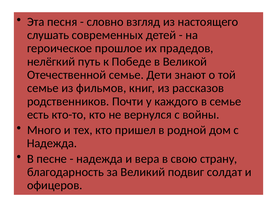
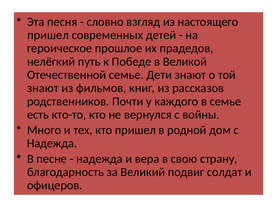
слушать: слушать -> пришел (48, 35)
семье: семье -> знают (43, 88)
